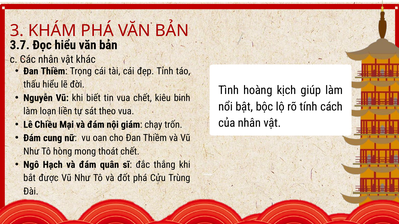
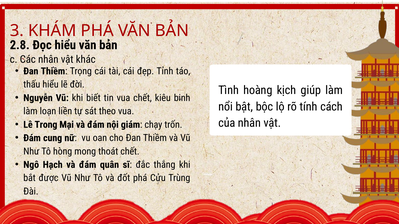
3.7: 3.7 -> 2.8 (20, 45)
Chiều: Chiều -> Trong (46, 125)
